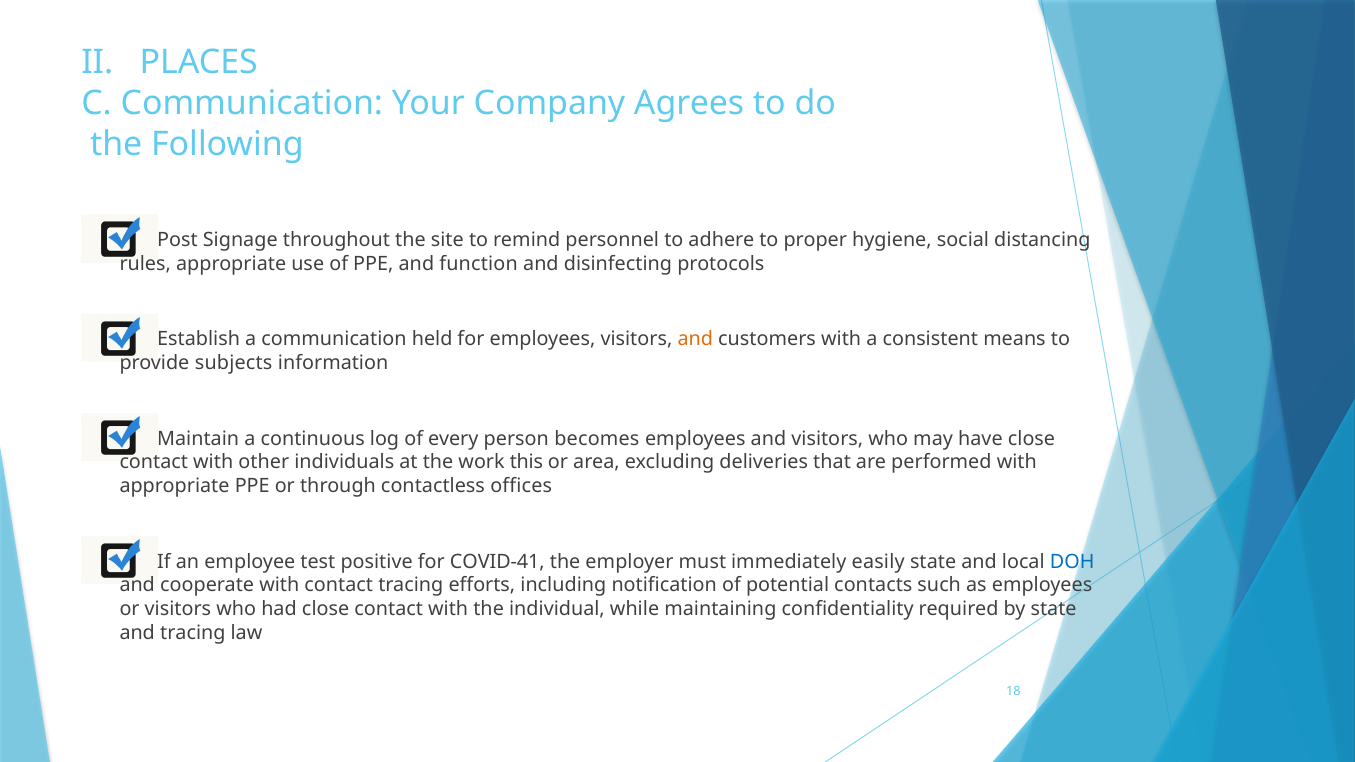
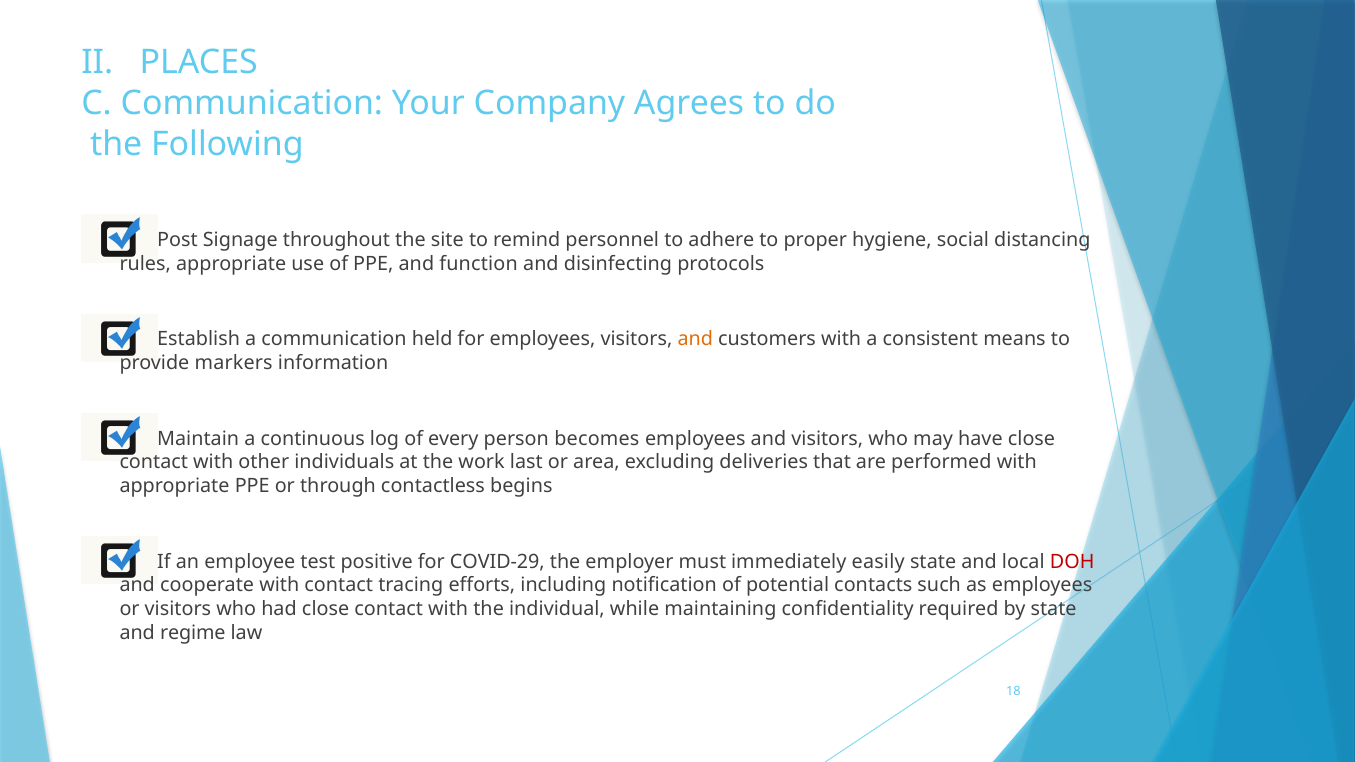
subjects: subjects -> markers (234, 363)
this: this -> last (526, 462)
offices: offices -> begins (521, 486)
COVID-41: COVID-41 -> COVID-29 (497, 562)
DOH colour: blue -> red (1072, 562)
and tracing: tracing -> regime (193, 633)
